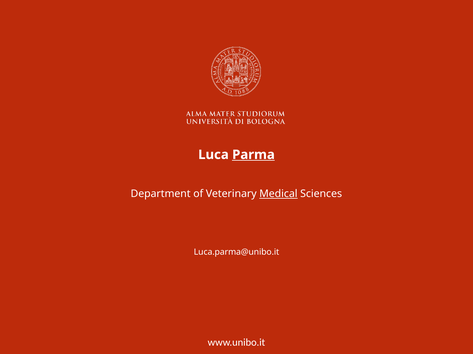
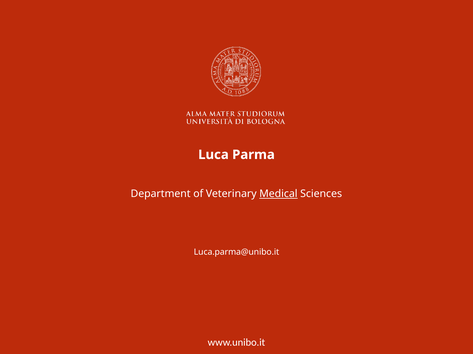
Parma underline: present -> none (253, 155)
